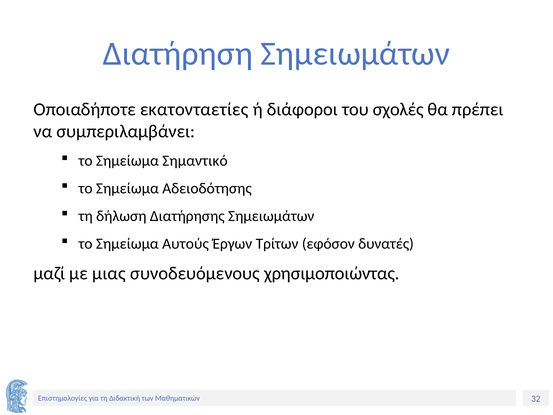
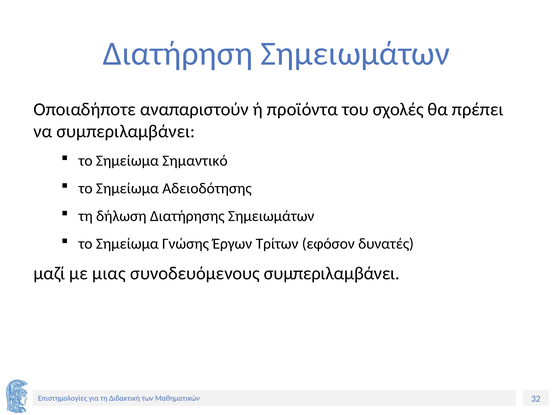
εκατονταετίες: εκατονταετίες -> αναπαριστούν (194, 109)
διάφοροι: διάφοροι -> προϊόντα (302, 109)
Αυτούς: Αυτούς -> Γνώσης (186, 244)
συνοδευόμενους χρησιμοποιώντας: χρησιμοποιώντας -> συμπεριλαμβάνει (332, 273)
